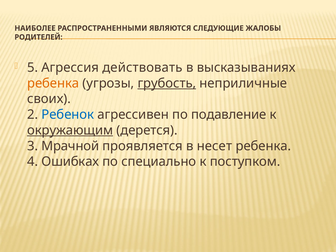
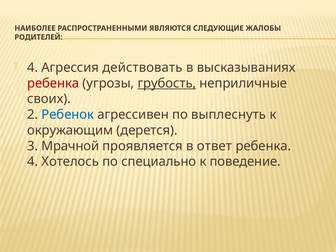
5: 5 -> 4 (33, 68)
ребенка colour: orange -> red (53, 83)
подавление: подавление -> выплеснуть (229, 115)
окружающим underline: present -> none (70, 130)
несет: несет -> ответ (214, 146)
Ошибках: Ошибках -> Хотелось (70, 162)
поступком: поступком -> поведение (245, 162)
